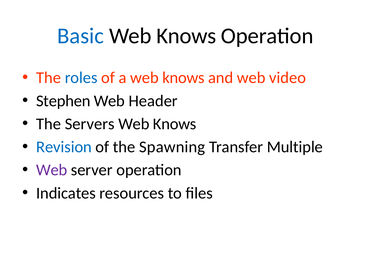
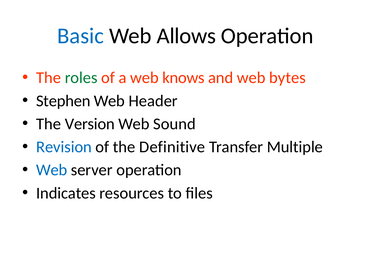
Knows: Knows -> Allows (186, 36)
roles colour: blue -> green (81, 78)
video: video -> bytes (288, 78)
Servers: Servers -> Version (90, 124)
Knows: Knows -> Sound (175, 124)
Spawning: Spawning -> Definitive (172, 147)
Web colour: purple -> blue (52, 170)
